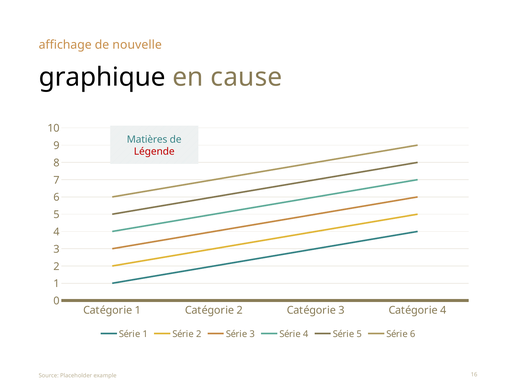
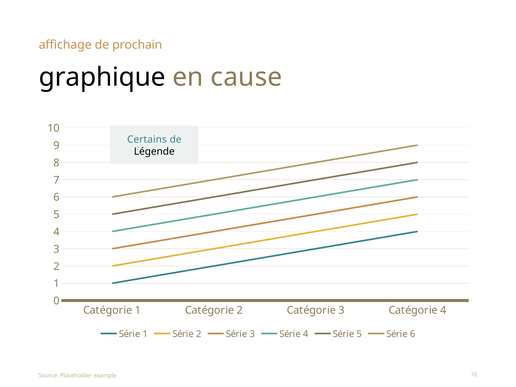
nouvelle: nouvelle -> prochain (137, 45)
Matières: Matières -> Certains (147, 139)
Légende colour: red -> black (154, 152)
